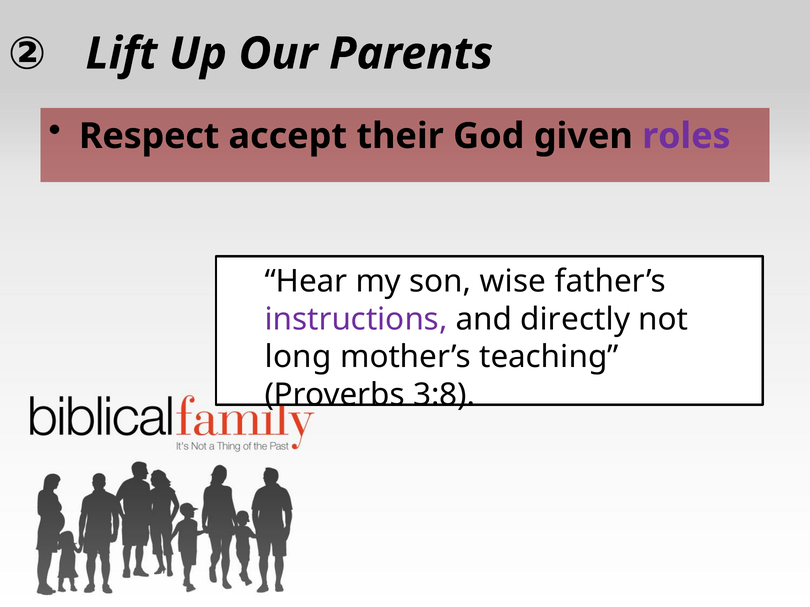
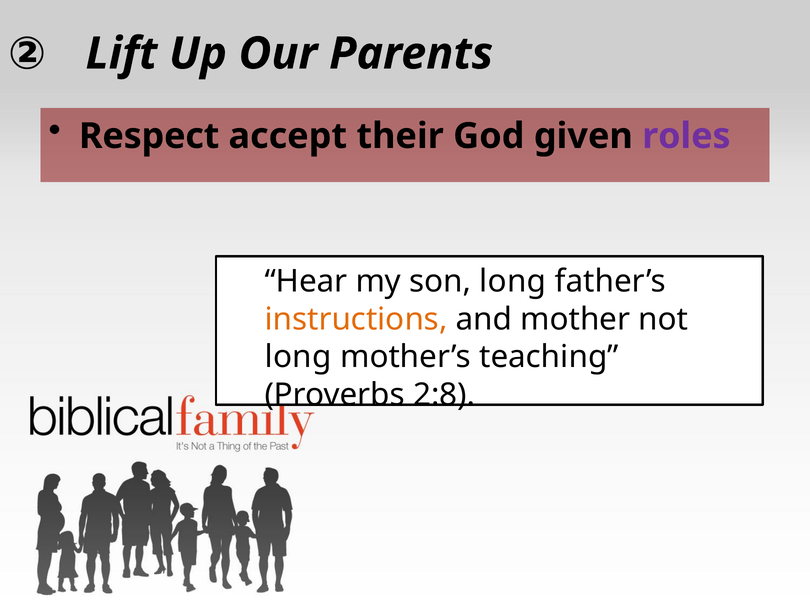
son wise: wise -> long (513, 282)
instructions colour: purple -> orange (356, 319)
directly: directly -> mother (575, 319)
3:8: 3:8 -> 2:8 (444, 395)
